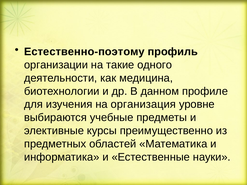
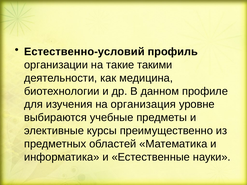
Естественно-поэтому: Естественно-поэтому -> Естественно-условий (84, 52)
одного: одного -> такими (155, 65)
